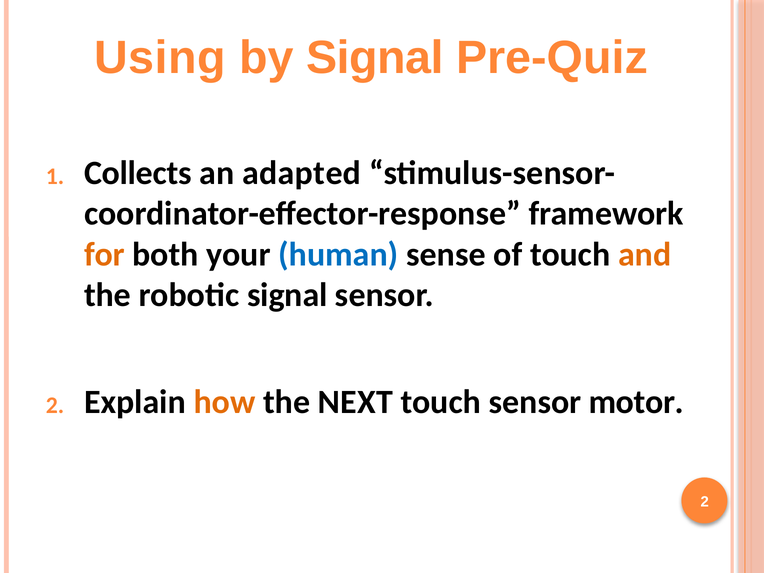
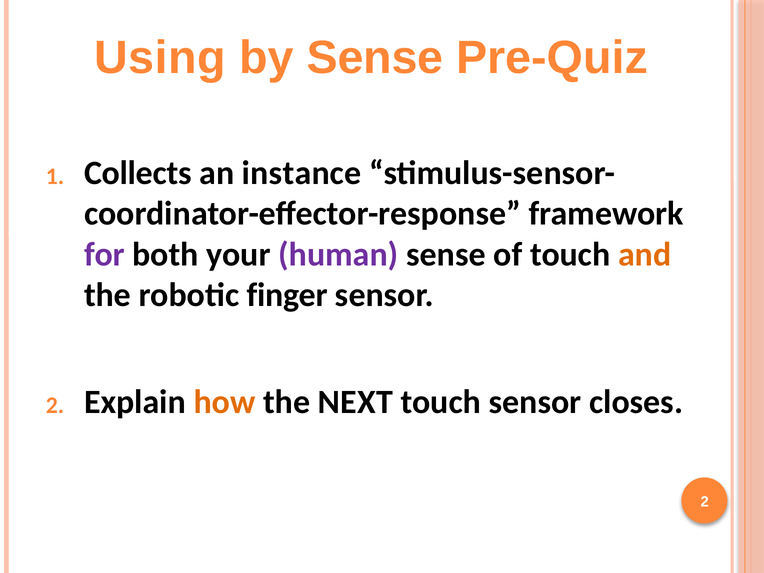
by Signal: Signal -> Sense (375, 58)
adapted: adapted -> instance (302, 173)
for colour: orange -> purple (104, 255)
human colour: blue -> purple (338, 255)
robotic signal: signal -> finger (287, 295)
motor: motor -> closes (636, 402)
